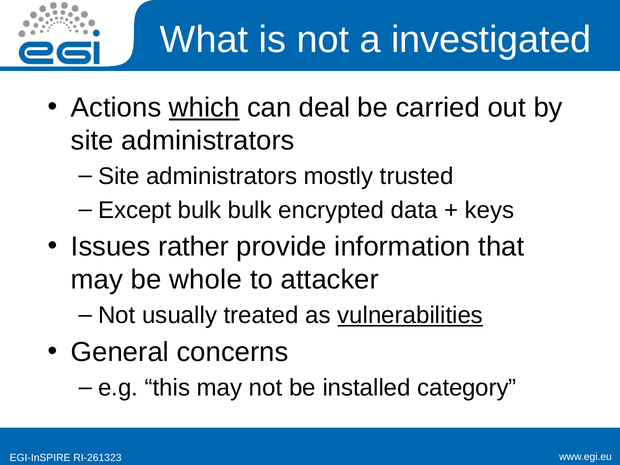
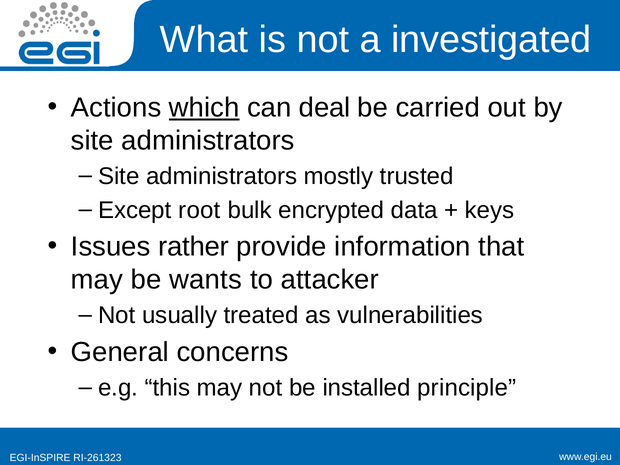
Except bulk: bulk -> root (199, 210)
whole: whole -> wants (206, 280)
vulnerabilities underline: present -> none (410, 315)
category: category -> principle (467, 388)
